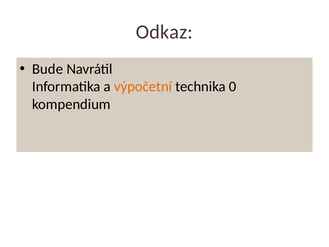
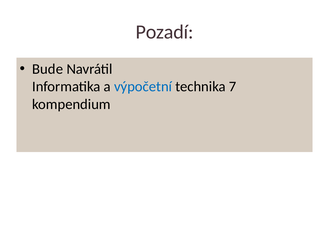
Odkaz: Odkaz -> Pozadí (165, 32)
výpočetní colour: orange -> blue (143, 87)
0: 0 -> 7 (233, 87)
